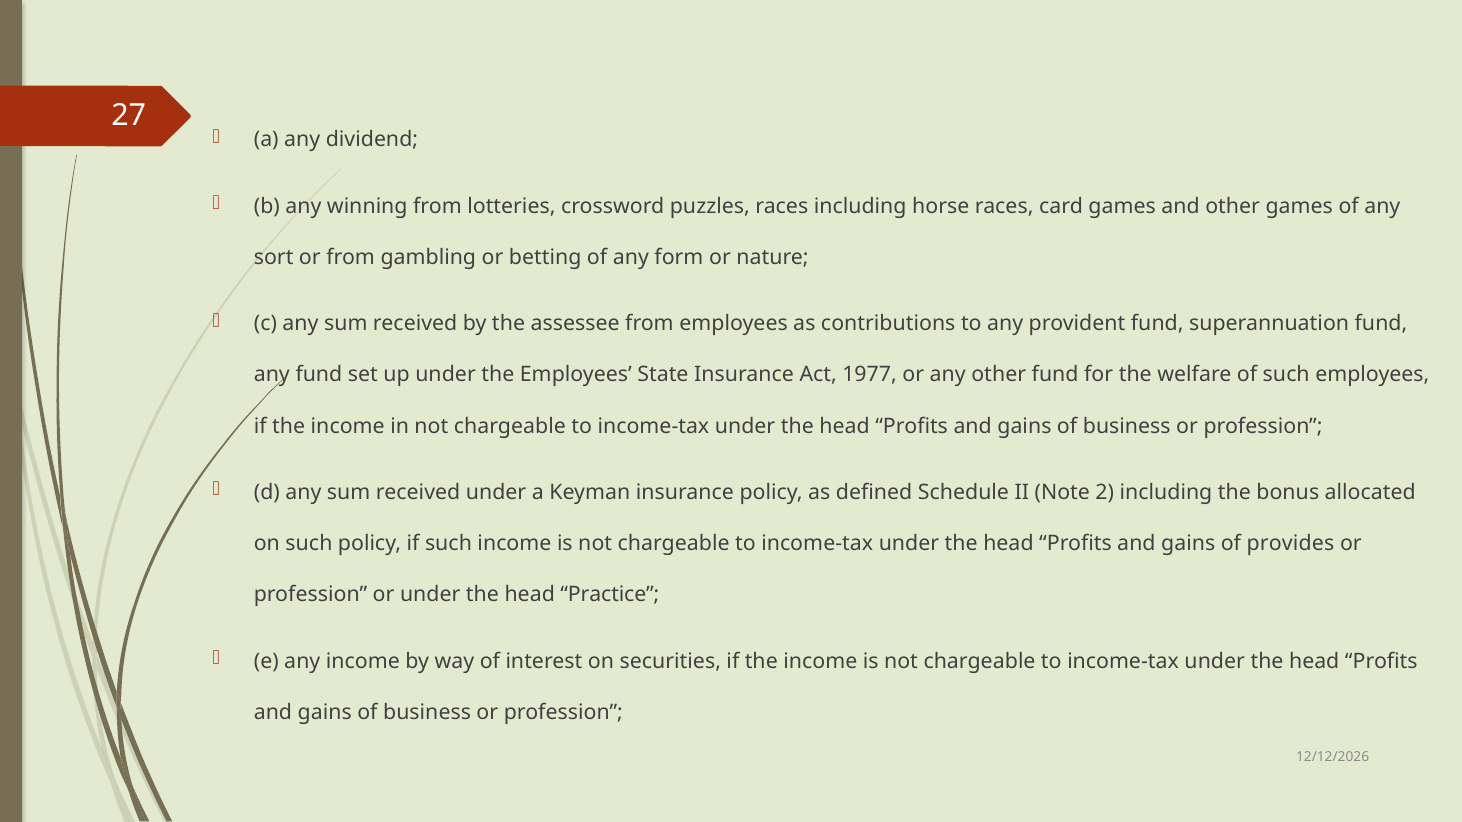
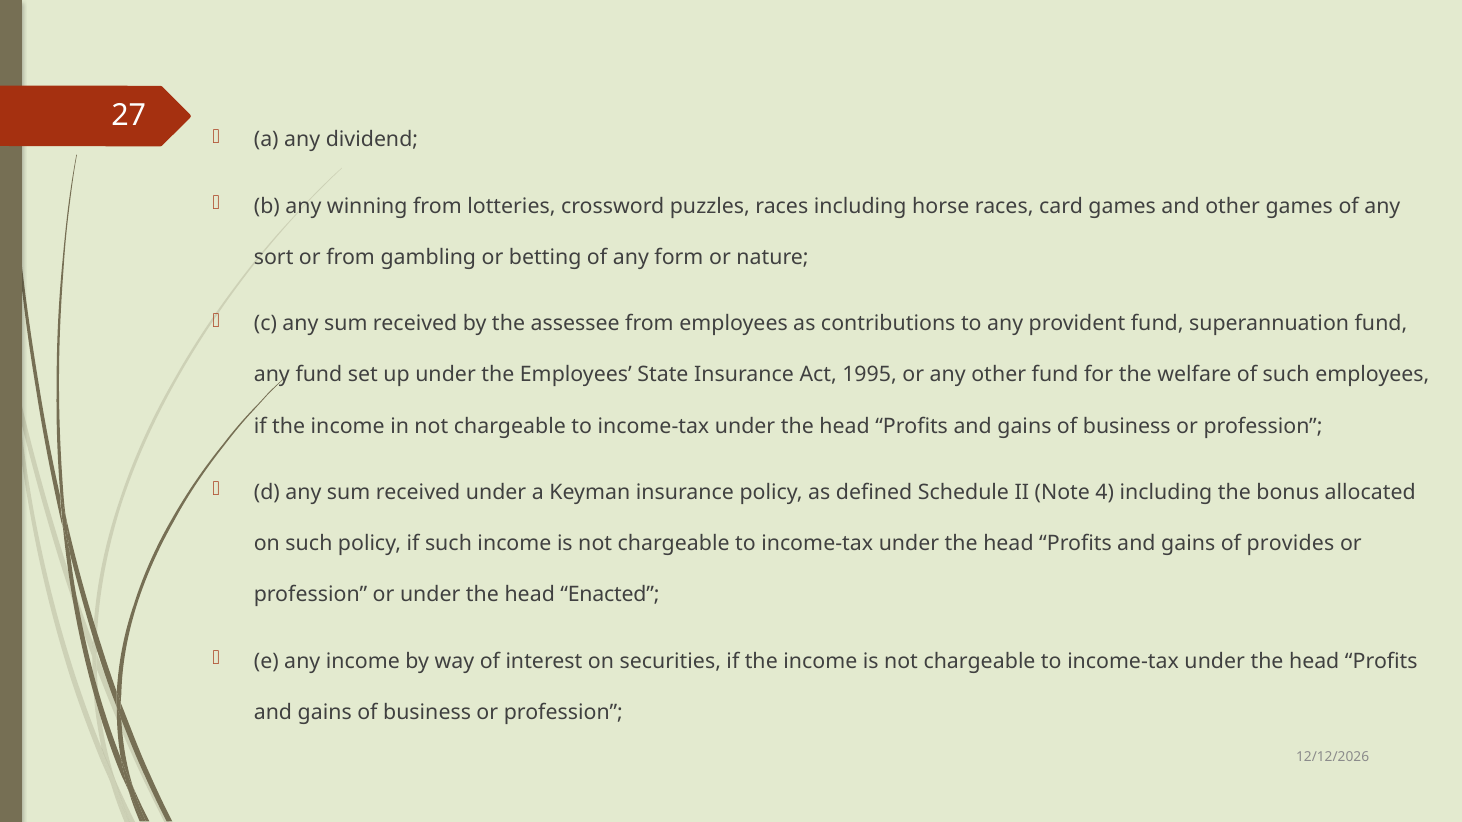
1977: 1977 -> 1995 (870, 375)
2: 2 -> 4 (1105, 493)
Practice: Practice -> Enacted (610, 595)
